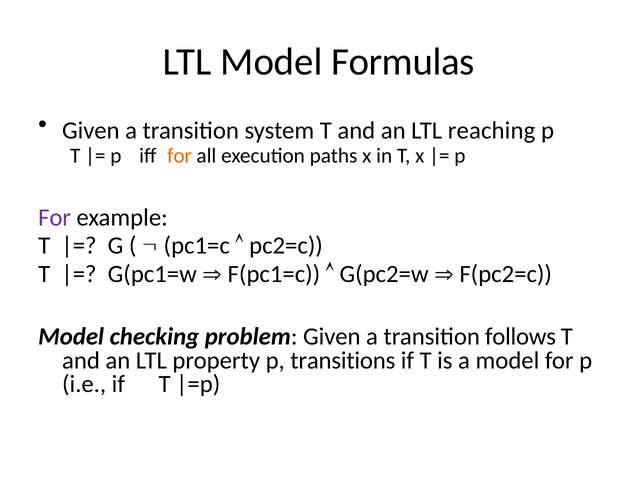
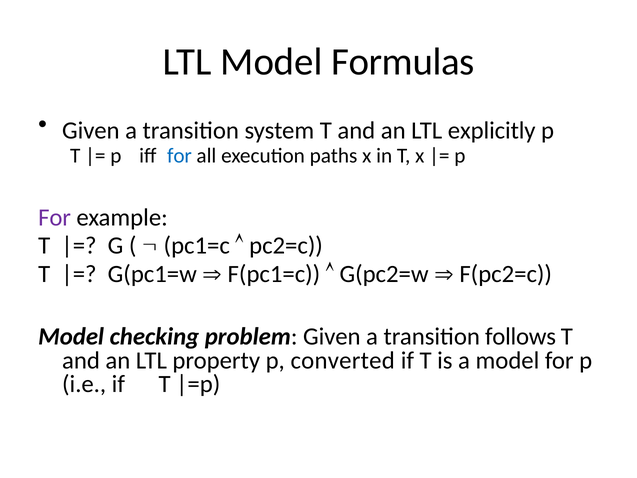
reaching: reaching -> explicitly (492, 130)
for colour: orange -> blue (179, 156)
transitions: transitions -> converted (343, 360)
